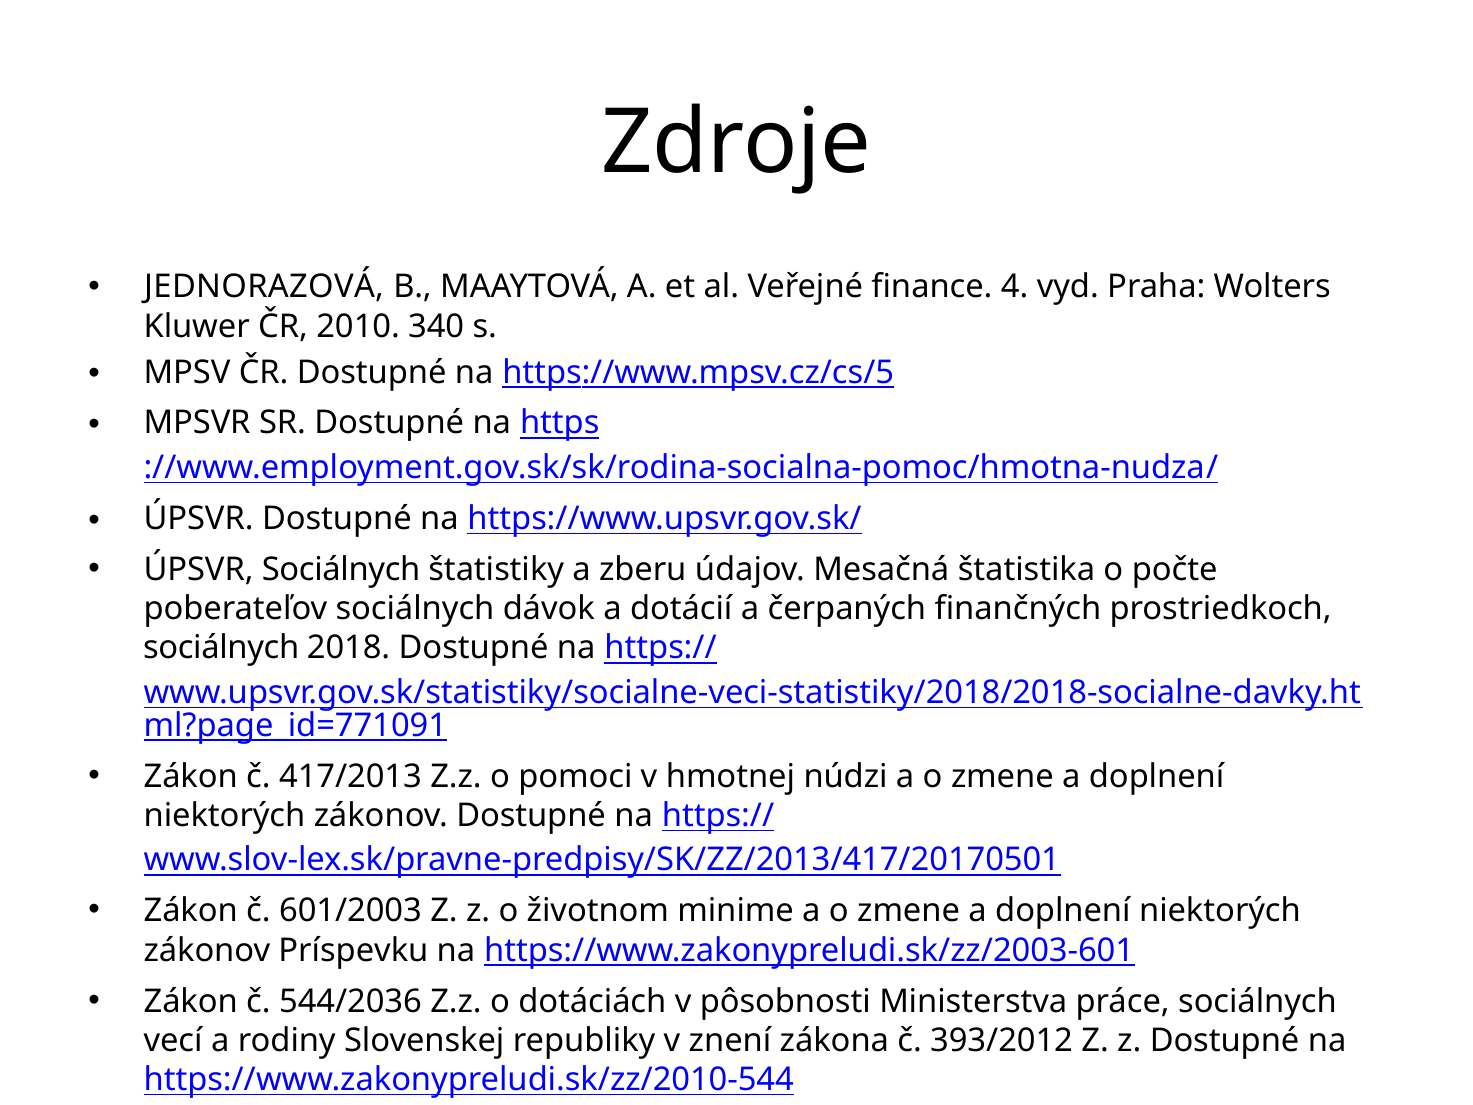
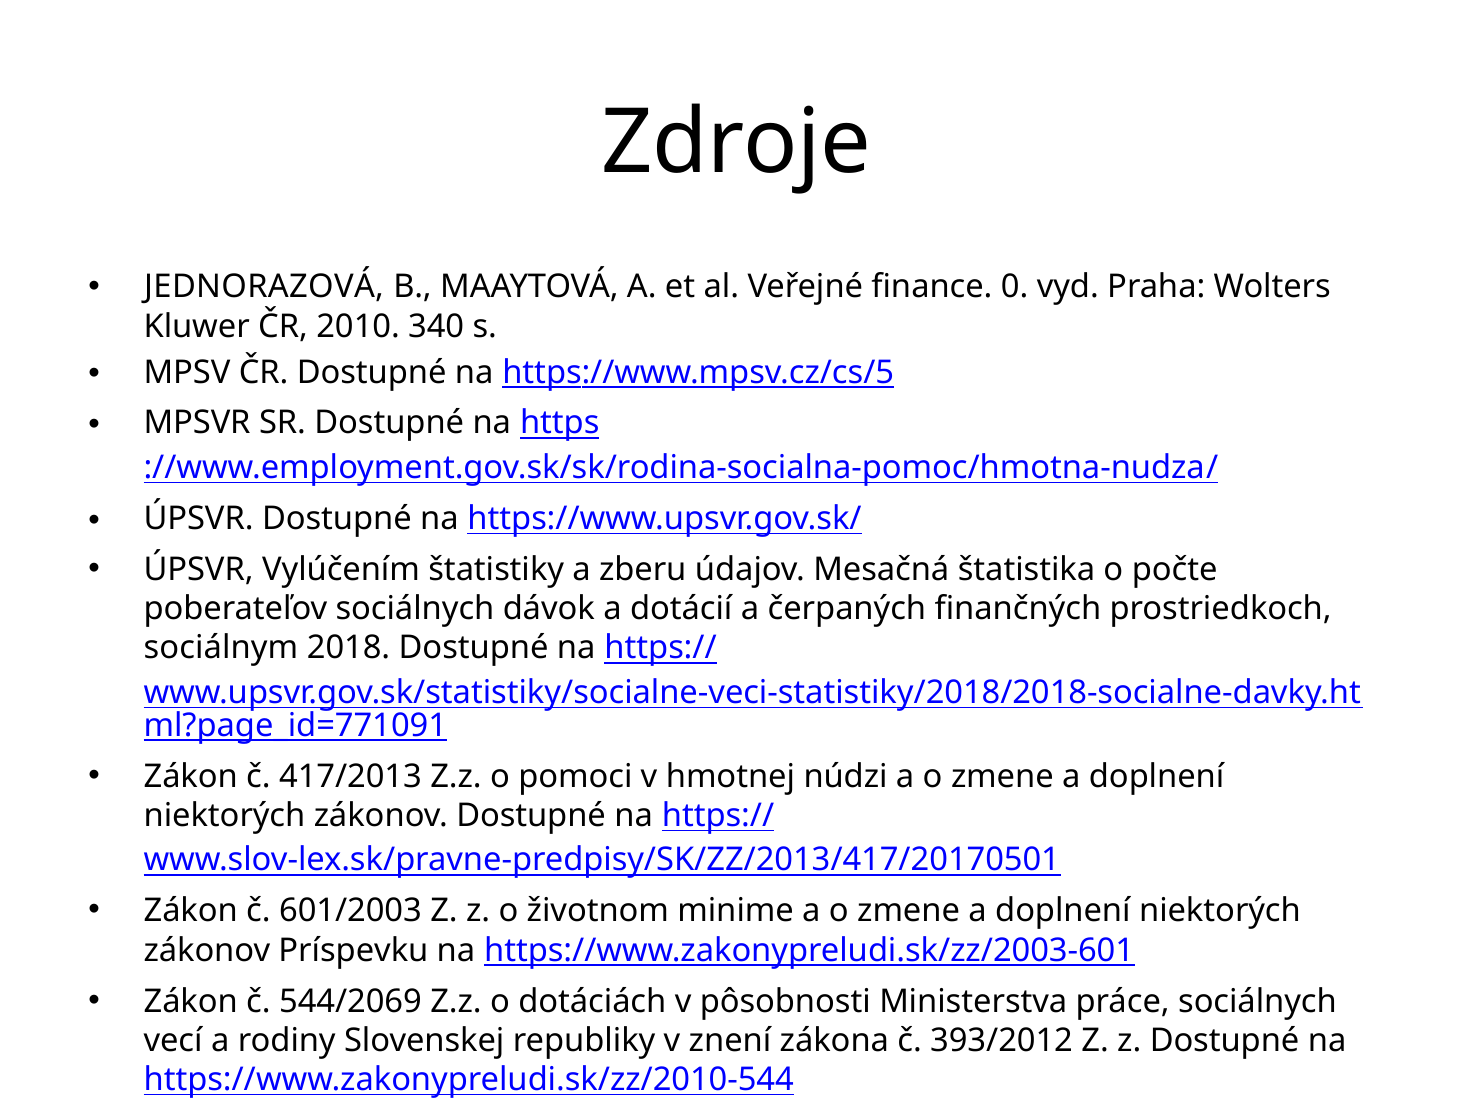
4: 4 -> 0 (1015, 287)
ÚPSVR Sociálnych: Sociálnych -> Vylúčením (341, 569)
sociálnych: sociálnych -> sociálnym (221, 648)
544/2036: 544/2036 -> 544/2069 (351, 1001)
